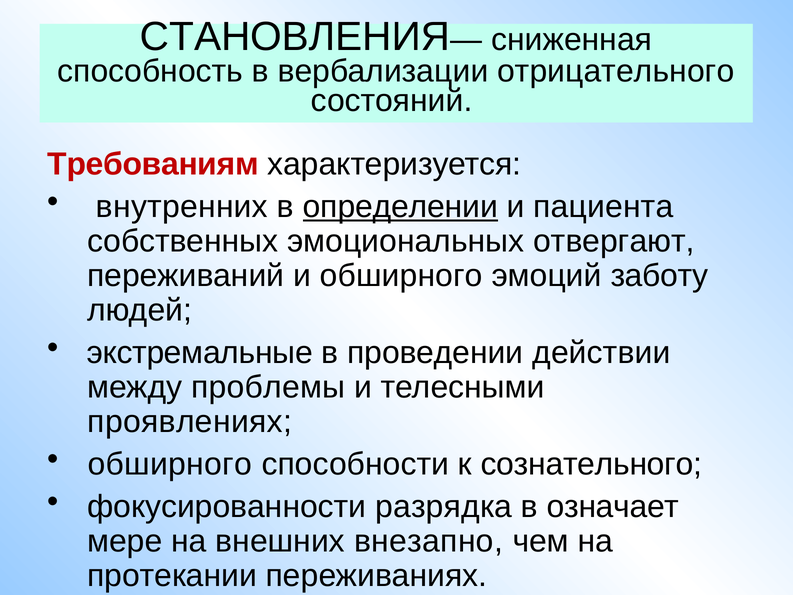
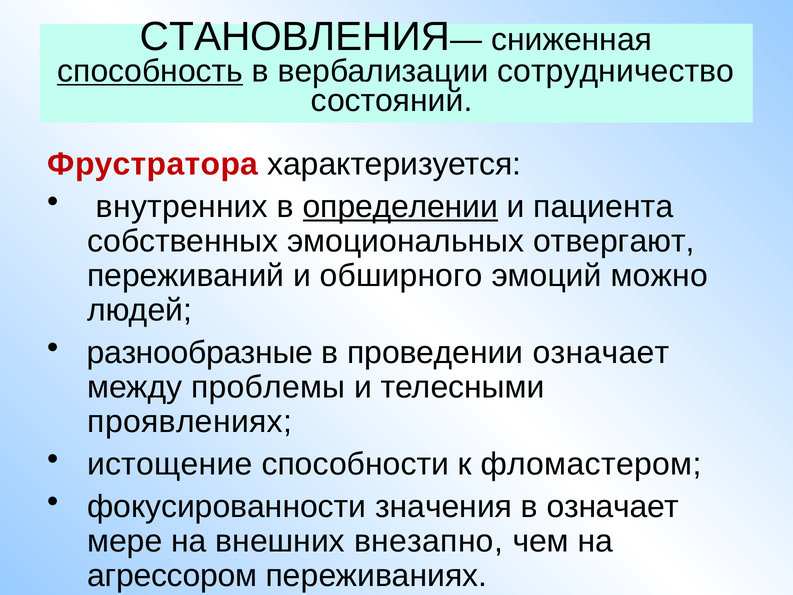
способность underline: none -> present (150, 71)
отрицательного: отрицательного -> сотрудничество (616, 71)
Требованиям: Требованиям -> Фрустратора (153, 164)
заботу: заботу -> можно (659, 276)
экстремальные: экстремальные -> разнообразные (200, 353)
проведении действии: действии -> означает (601, 353)
обширного: обширного -> истощение (170, 464)
сознательного: сознательного -> фломастером (591, 464)
разрядка: разрядка -> значения (444, 506)
протекании: протекании -> агрессором (172, 575)
